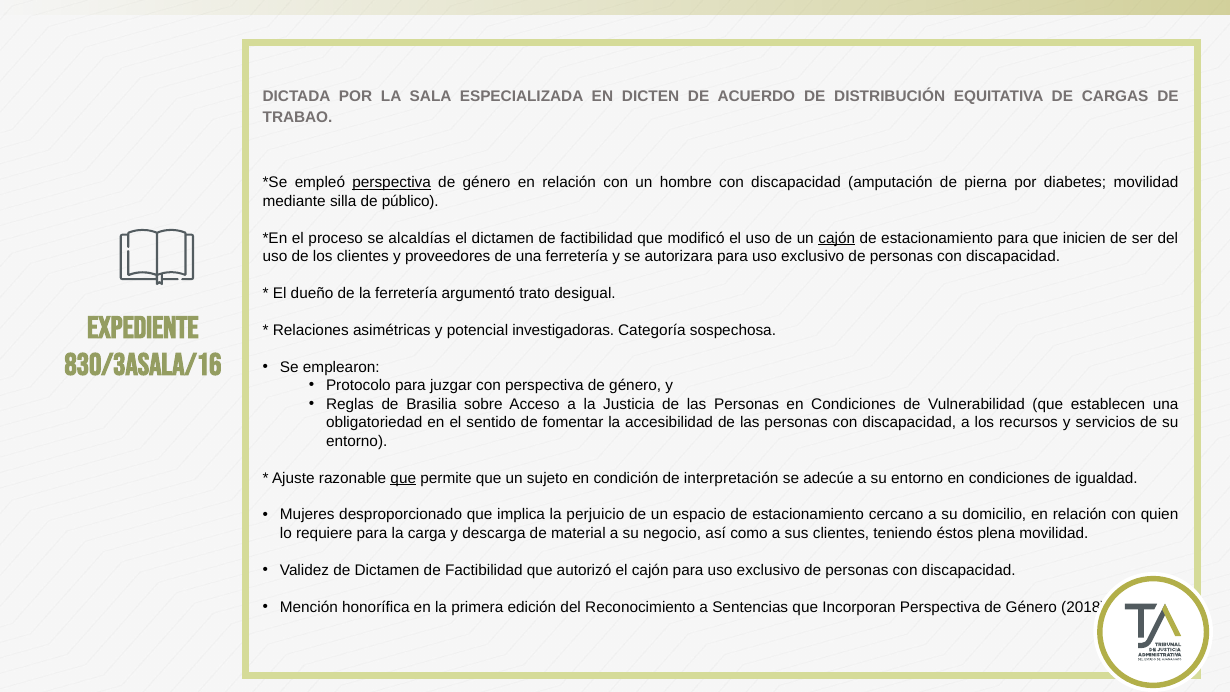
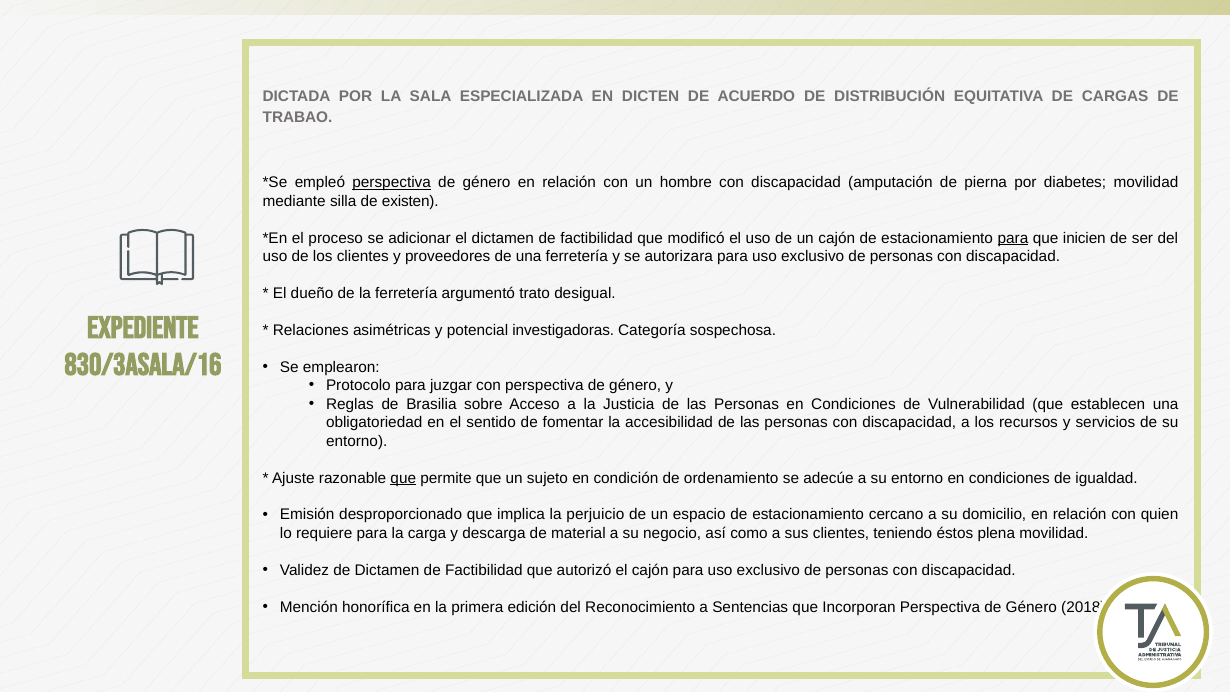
público: público -> existen (410, 201)
alcaldías: alcaldías -> adicionar (419, 238)
cajón underline: present -> none (837, 238)
para underline: none -> present (1013, 238)
interpretación: interpretación -> ordenamiento (731, 478)
Mujeres: Mujeres -> Emisión (307, 515)
